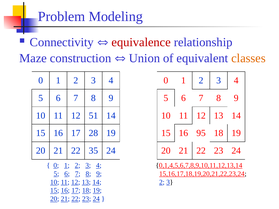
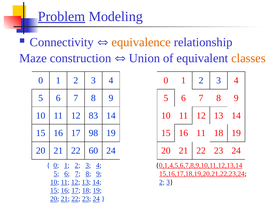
Problem underline: none -> present (62, 17)
equivalence colour: red -> orange (141, 42)
51: 51 -> 83 (93, 116)
28: 28 -> 98 (93, 133)
16 95: 95 -> 11 (201, 133)
35: 35 -> 60 (93, 151)
